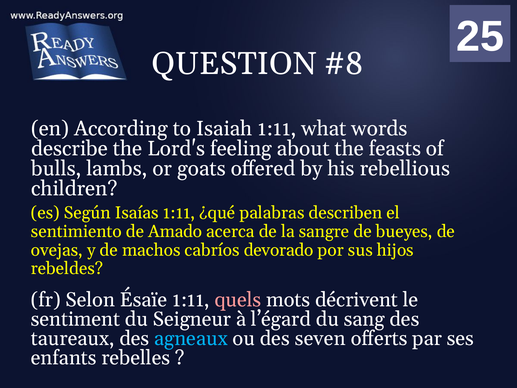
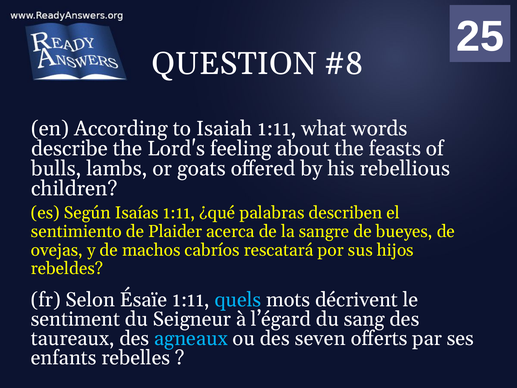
Amado: Amado -> Plaider (175, 231)
devorado: devorado -> rescatará (279, 250)
quels colour: pink -> light blue (238, 300)
